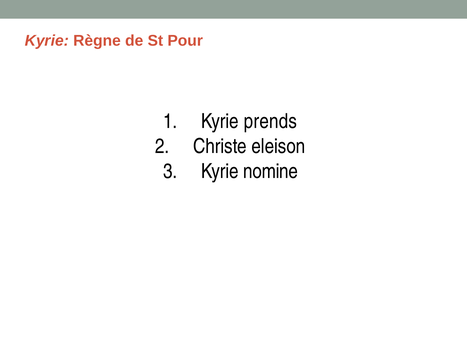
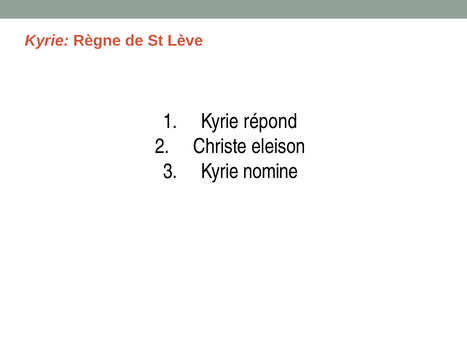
Pour: Pour -> Lève (185, 41)
prends: prends -> répond (270, 121)
